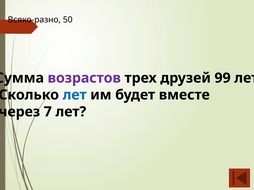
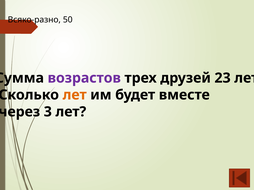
99: 99 -> 23 (223, 78)
лет colour: blue -> orange (75, 95)
7: 7 -> 3 (48, 112)
